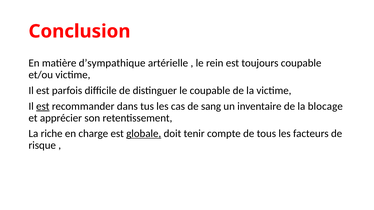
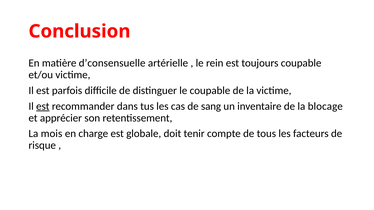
d’sympathique: d’sympathique -> d’consensuelle (112, 63)
riche: riche -> mois (52, 134)
globale underline: present -> none (144, 134)
